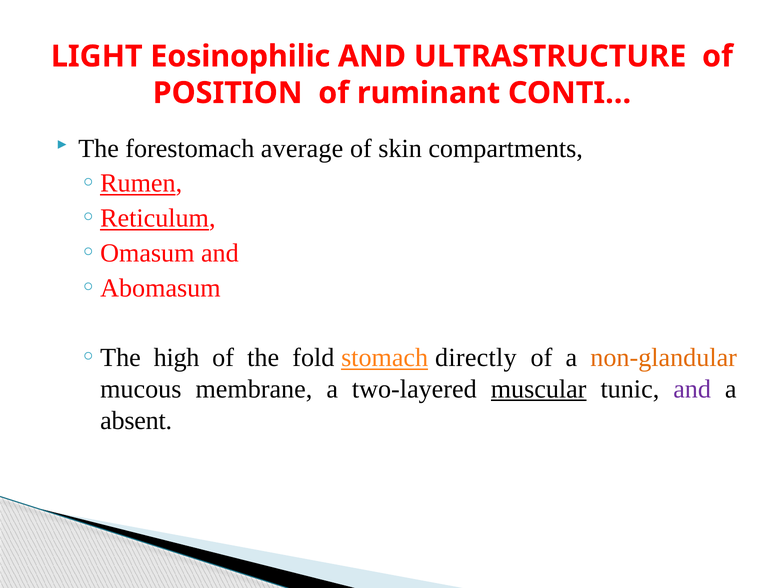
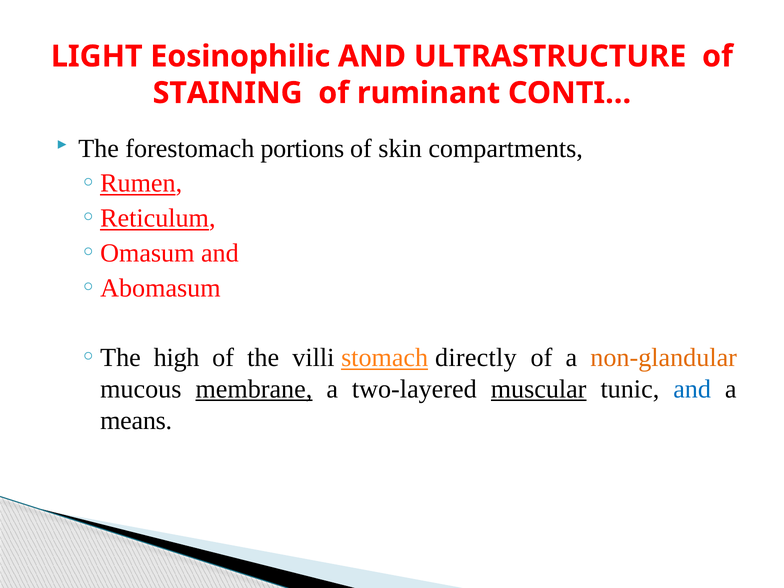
POSITION: POSITION -> STAINING (228, 93)
average: average -> portions (302, 148)
fold: fold -> villi (313, 358)
membrane underline: none -> present (254, 389)
and colour: purple -> blue (692, 389)
absent: absent -> means (136, 420)
